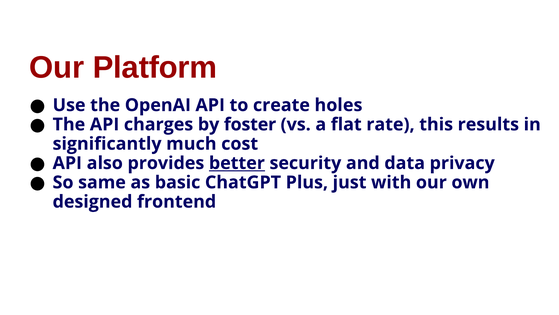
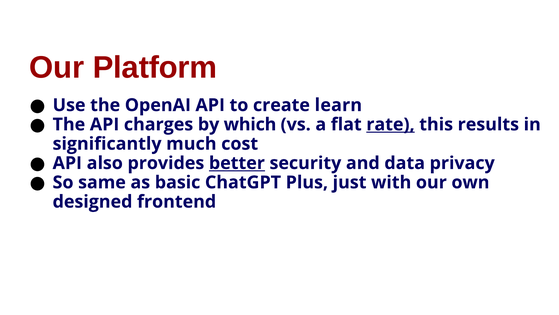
holes: holes -> learn (338, 105)
foster: foster -> which (250, 124)
rate underline: none -> present (390, 124)
